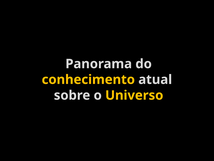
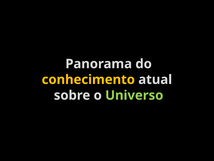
Universo colour: yellow -> light green (134, 95)
